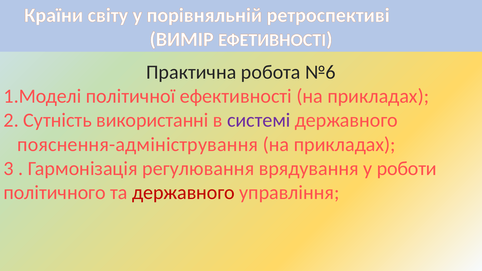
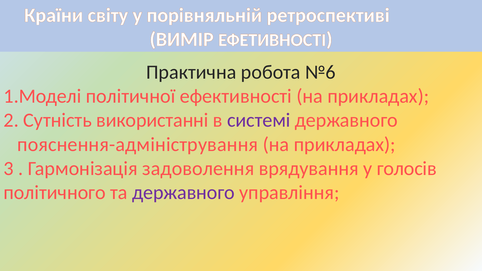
регулювання: регулювання -> задоволення (198, 169)
роботи: роботи -> голосів (407, 169)
державного colour: red -> purple (183, 193)
